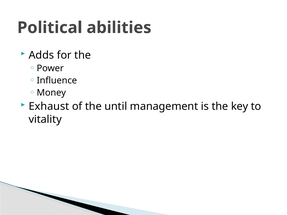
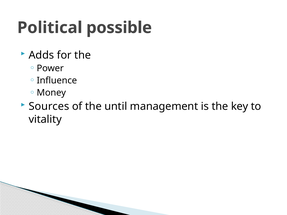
abilities: abilities -> possible (119, 28)
Exhaust: Exhaust -> Sources (49, 106)
